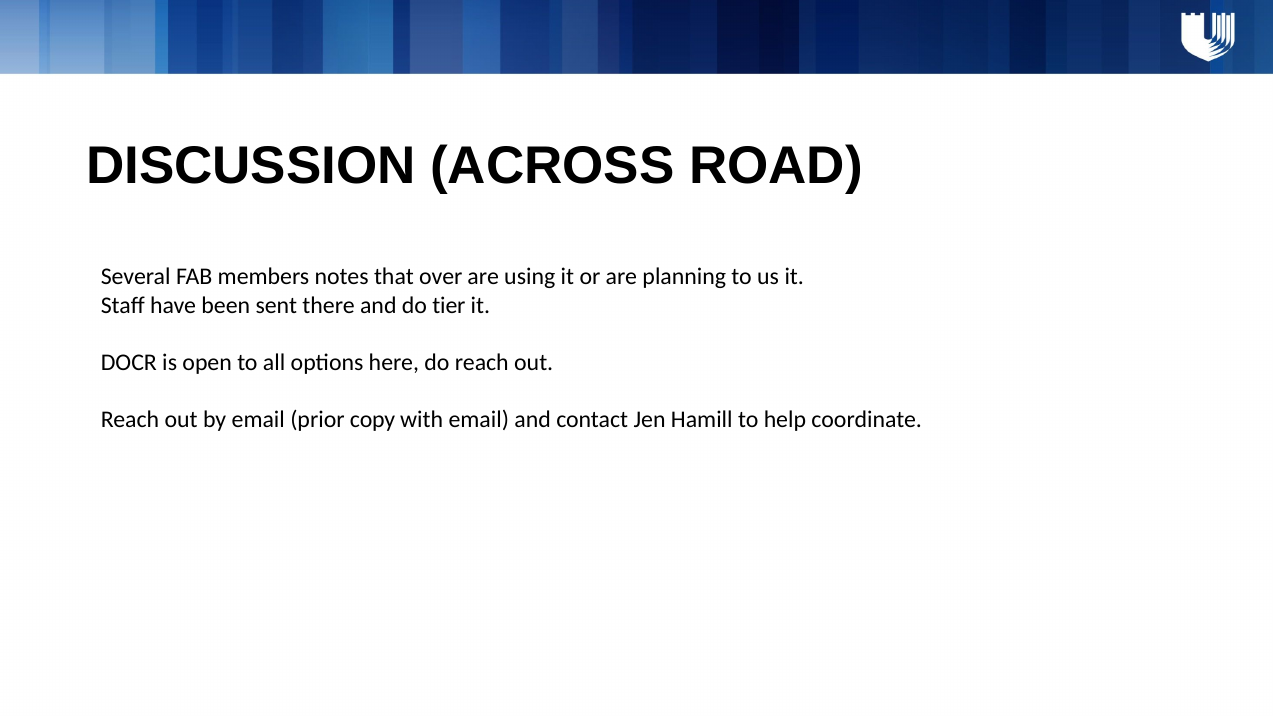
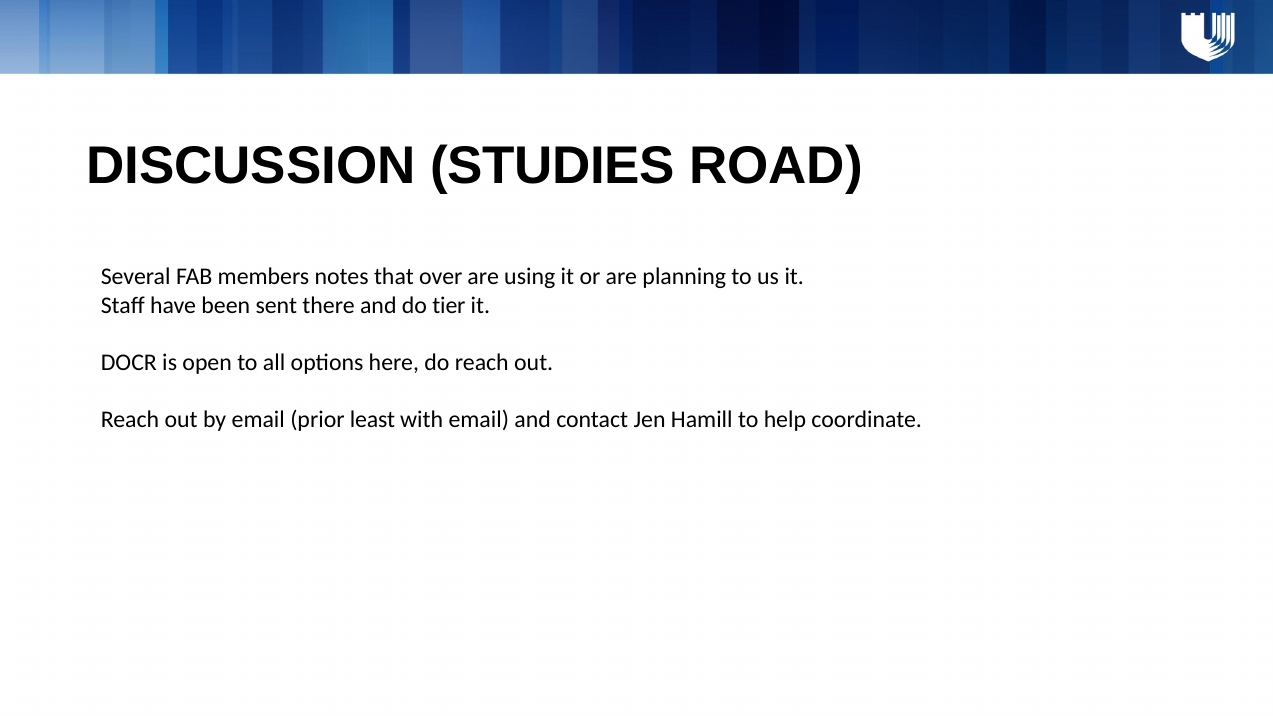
ACROSS: ACROSS -> STUDIES (553, 166)
copy: copy -> least (373, 420)
